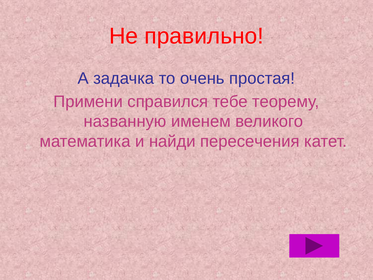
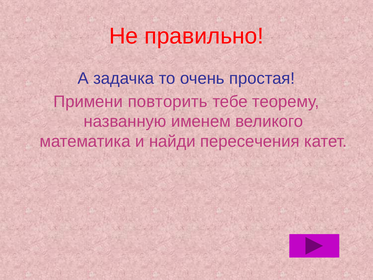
справился: справился -> повторить (168, 101)
